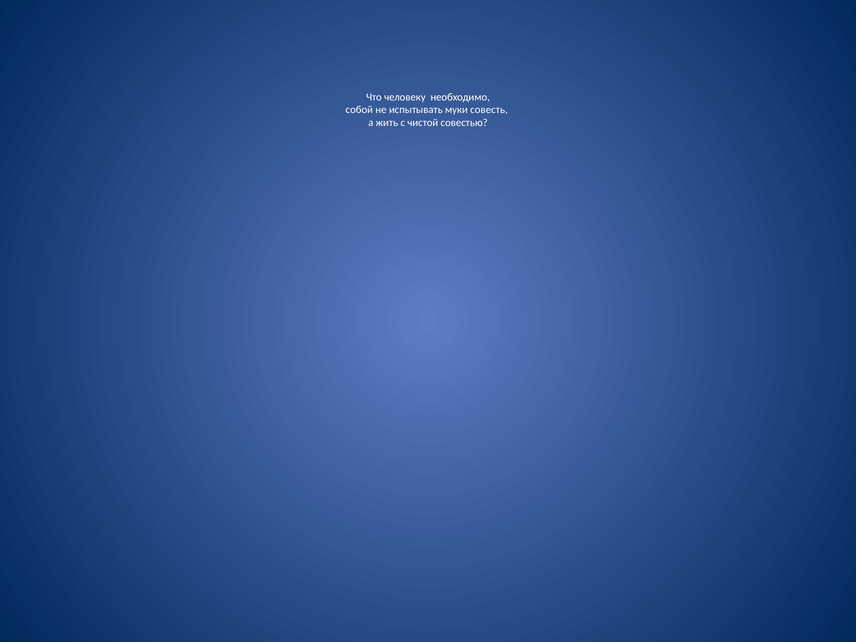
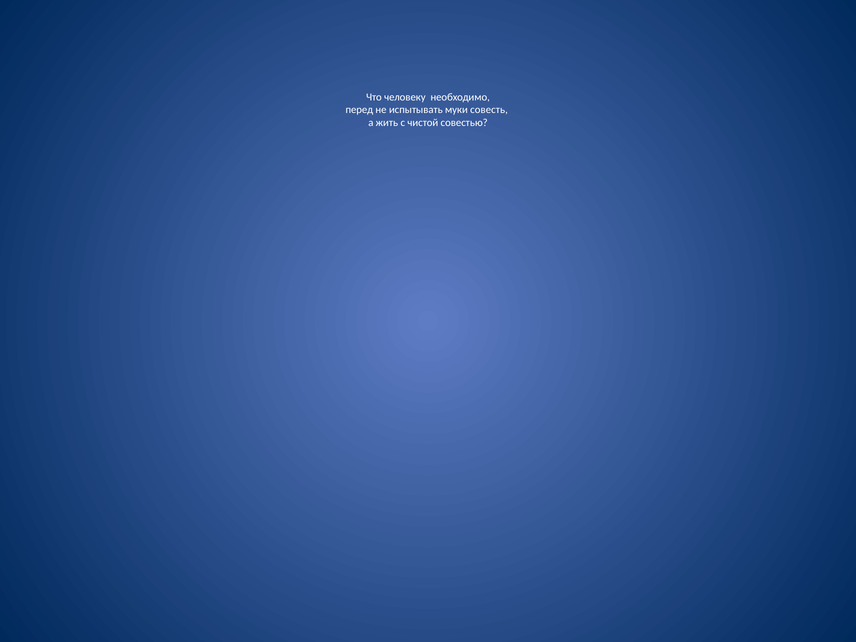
собой: собой -> перед (359, 110)
